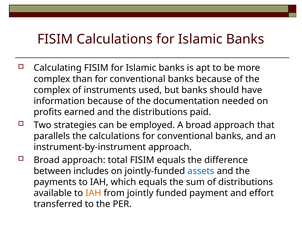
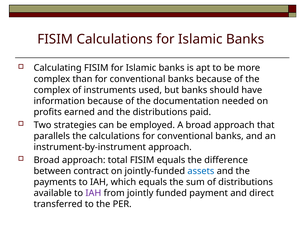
includes: includes -> contract (91, 171)
IAH colour: orange -> purple (93, 194)
effort: effort -> direct (262, 194)
